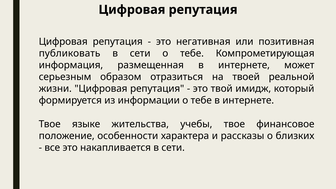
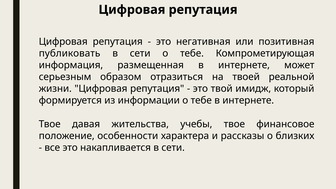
языке: языке -> давая (86, 124)
